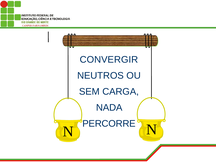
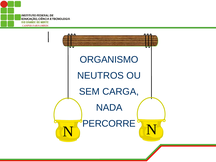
CONVERGIR: CONVERGIR -> ORGANISMO (109, 60)
